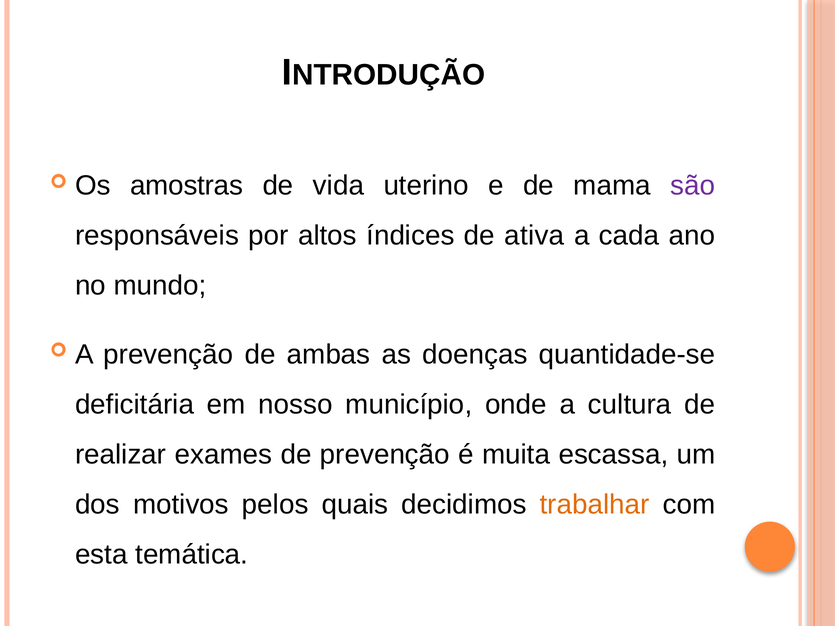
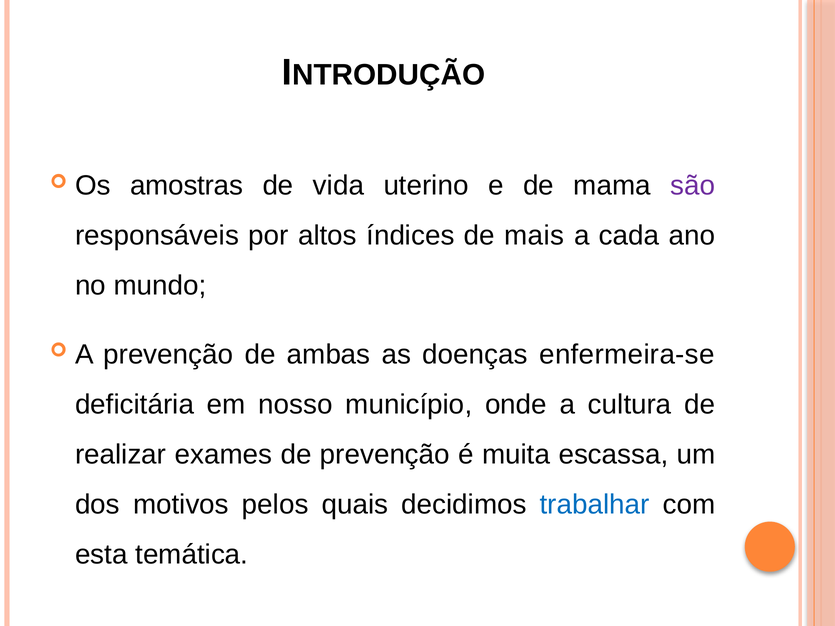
ativa: ativa -> mais (534, 236)
quantidade-se: quantidade-se -> enfermeira-se (627, 354)
trabalhar colour: orange -> blue (595, 505)
